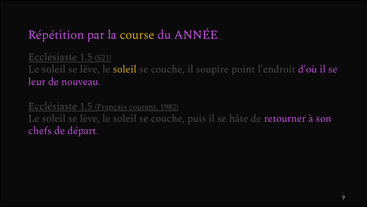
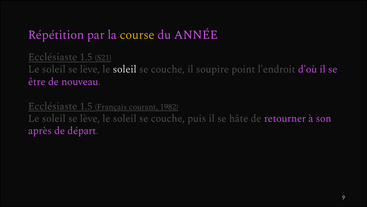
soleil colour: yellow -> white (125, 69)
leur: leur -> être (37, 81)
chefs: chefs -> après (40, 130)
